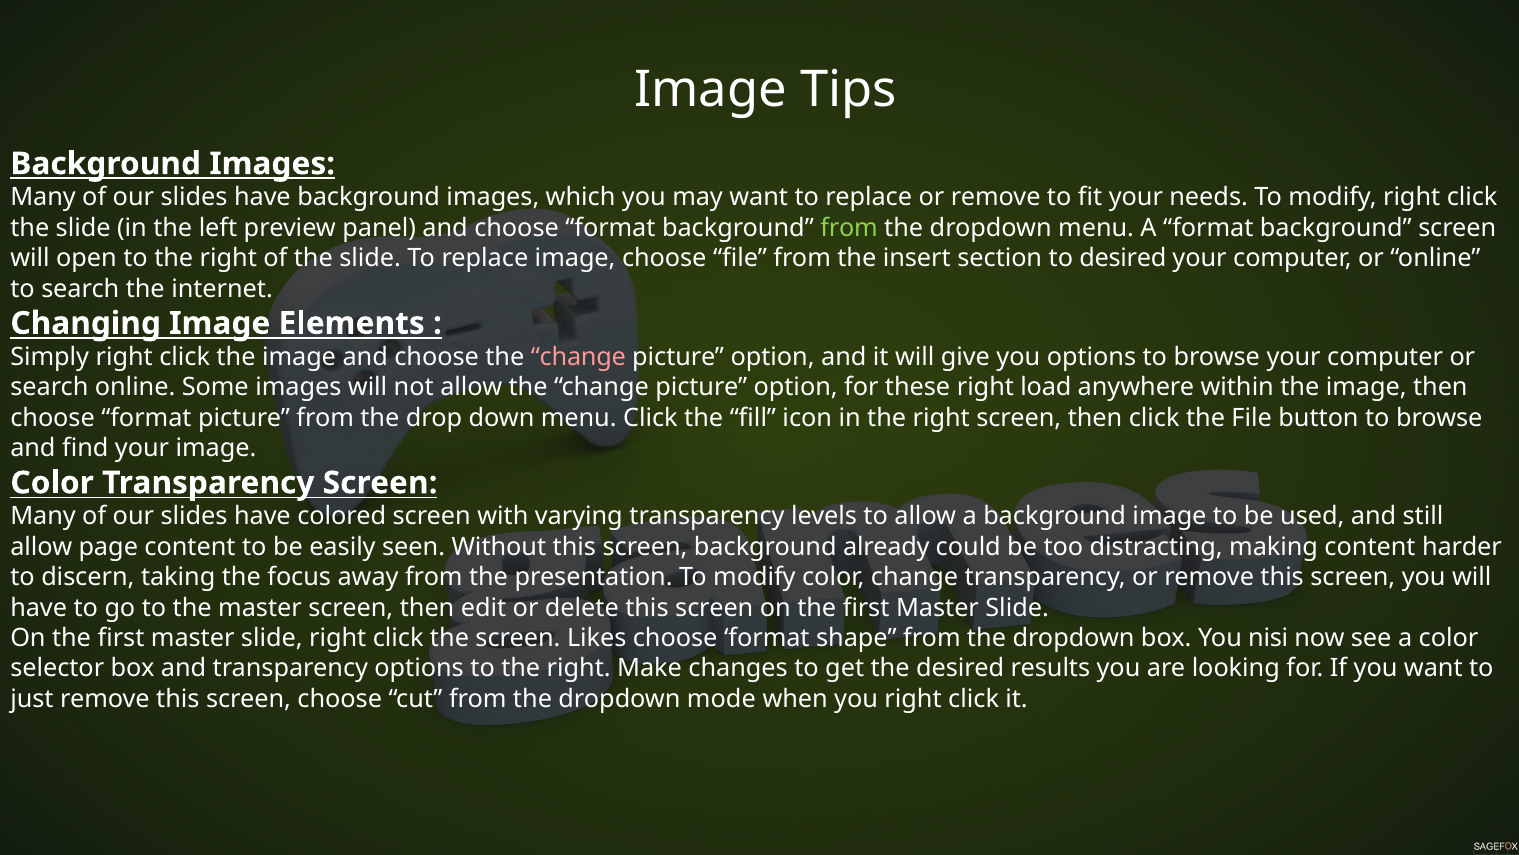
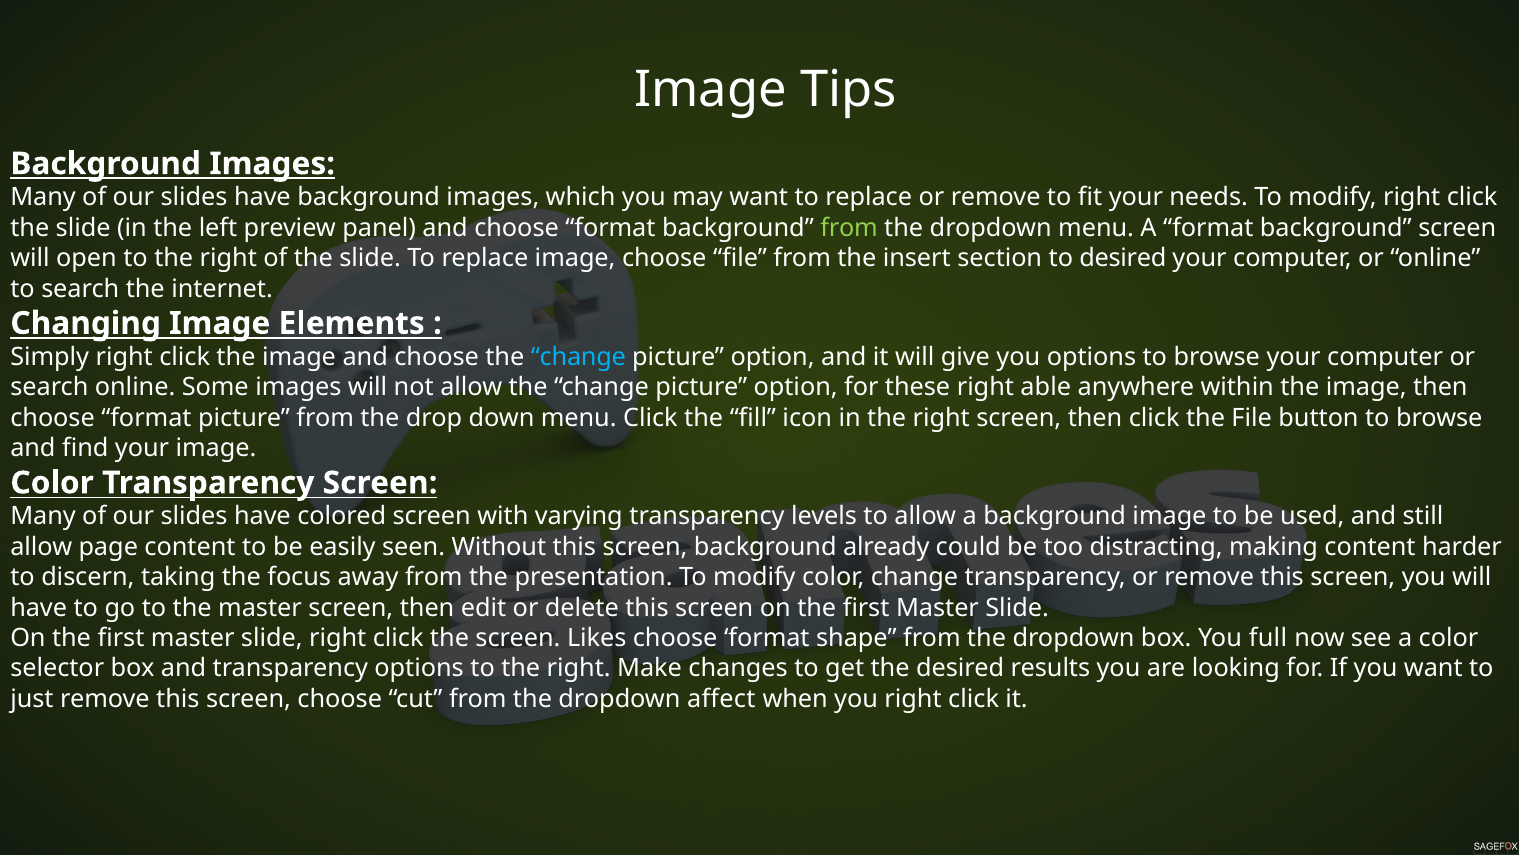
change colour: pink -> light blue (578, 357)
load: load -> able (1046, 387)
nisi: nisi -> full (1268, 638)
mode: mode -> affect (721, 698)
